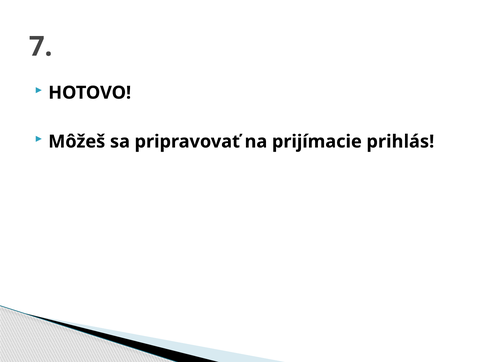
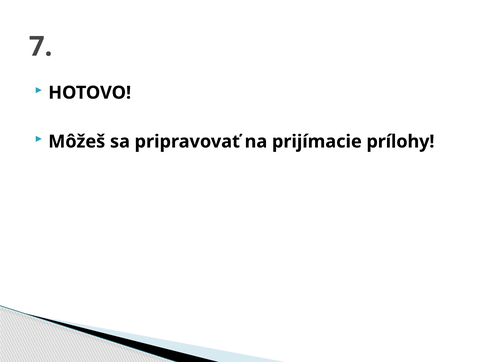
prihlás: prihlás -> prílohy (400, 142)
